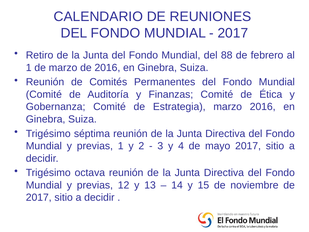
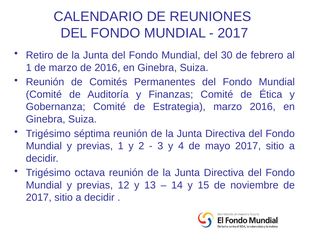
88: 88 -> 30 (227, 55)
